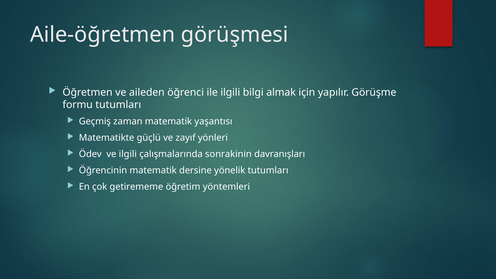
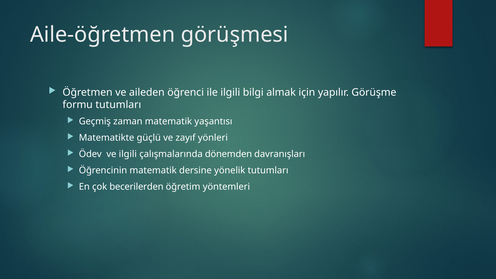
sonrakinin: sonrakinin -> dönemden (228, 154)
getirememe: getirememe -> becerilerden (136, 187)
